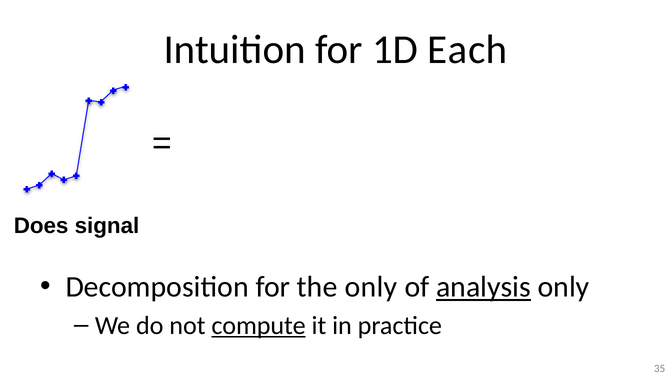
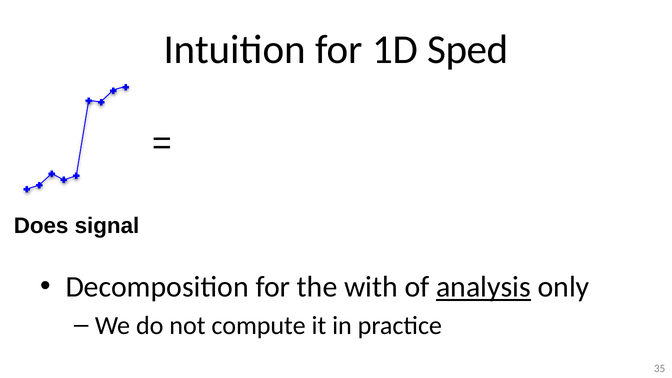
Each: Each -> Sped (468, 50)
the only: only -> with (371, 287)
compute underline: present -> none (259, 326)
